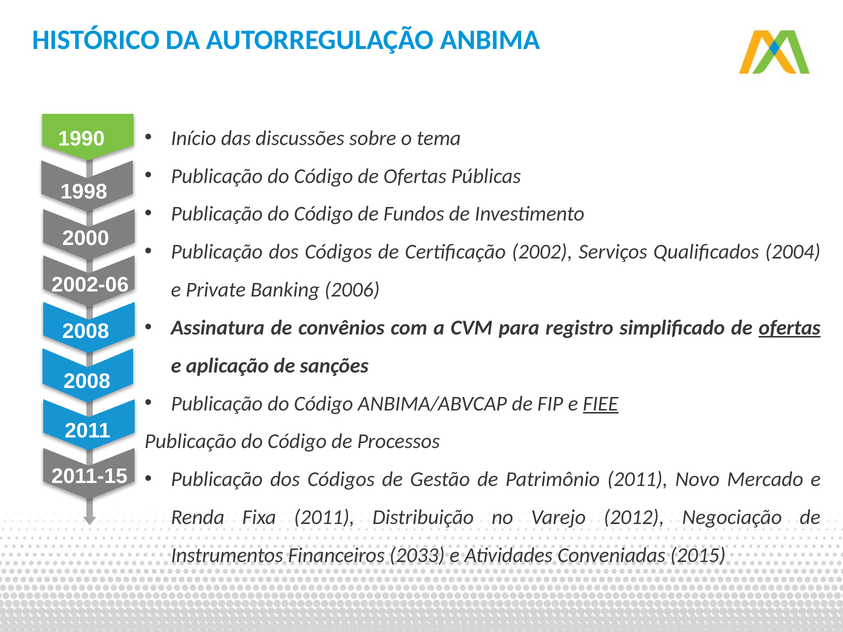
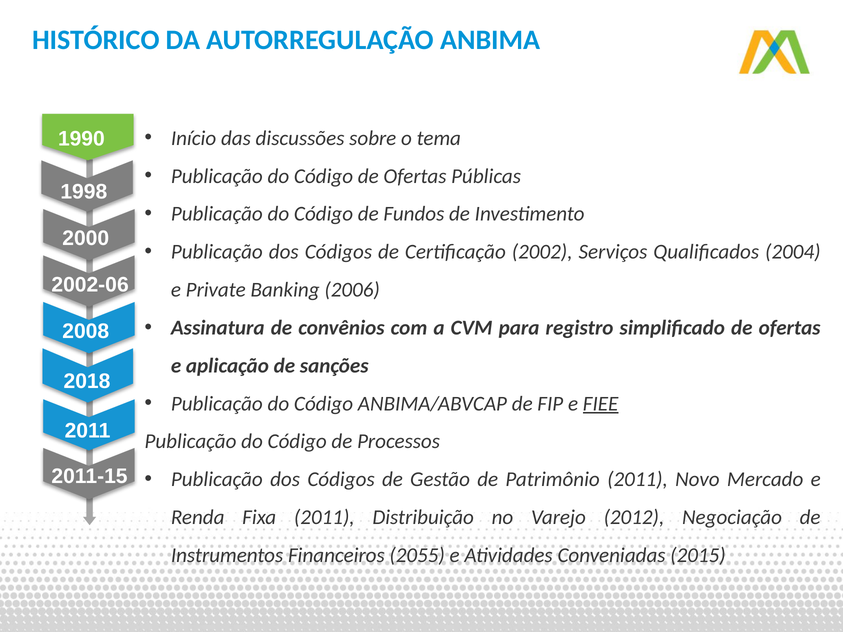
ofertas underline: present -> none (790, 328)
2008: 2008 -> 2018 (87, 382)
2033: 2033 -> 2055 (417, 555)
